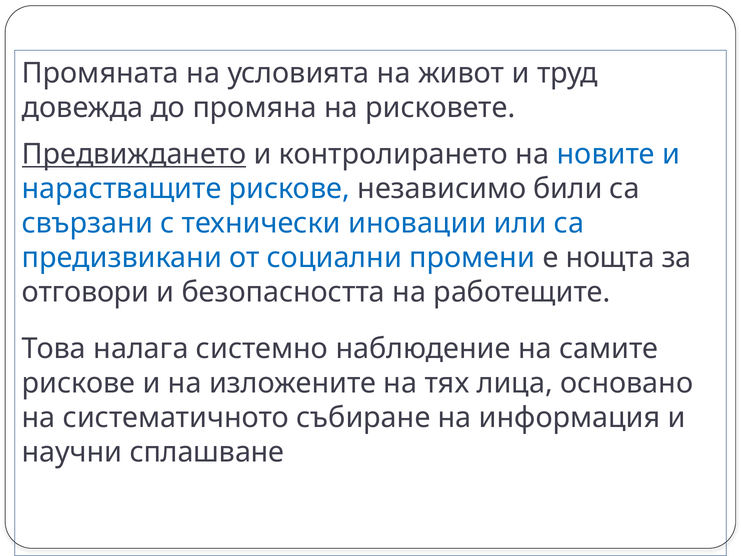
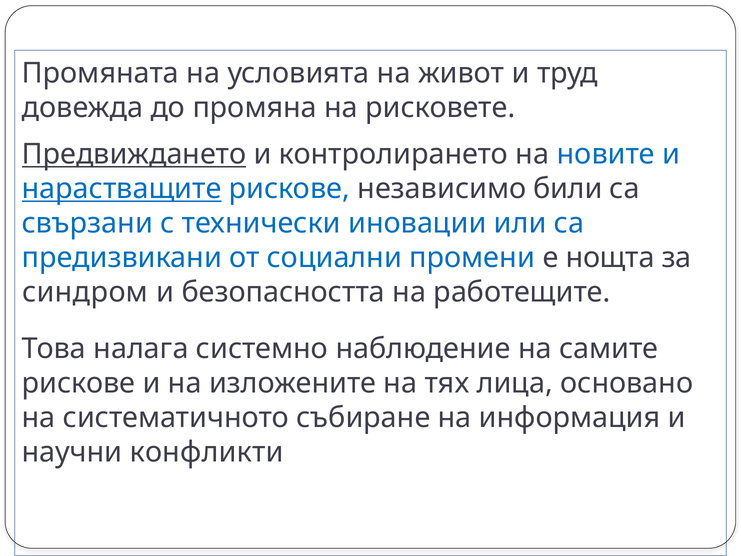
нарастващите underline: none -> present (122, 189)
отговори: отговори -> синдром (85, 292)
сплашване: сплашване -> конфликти (207, 452)
